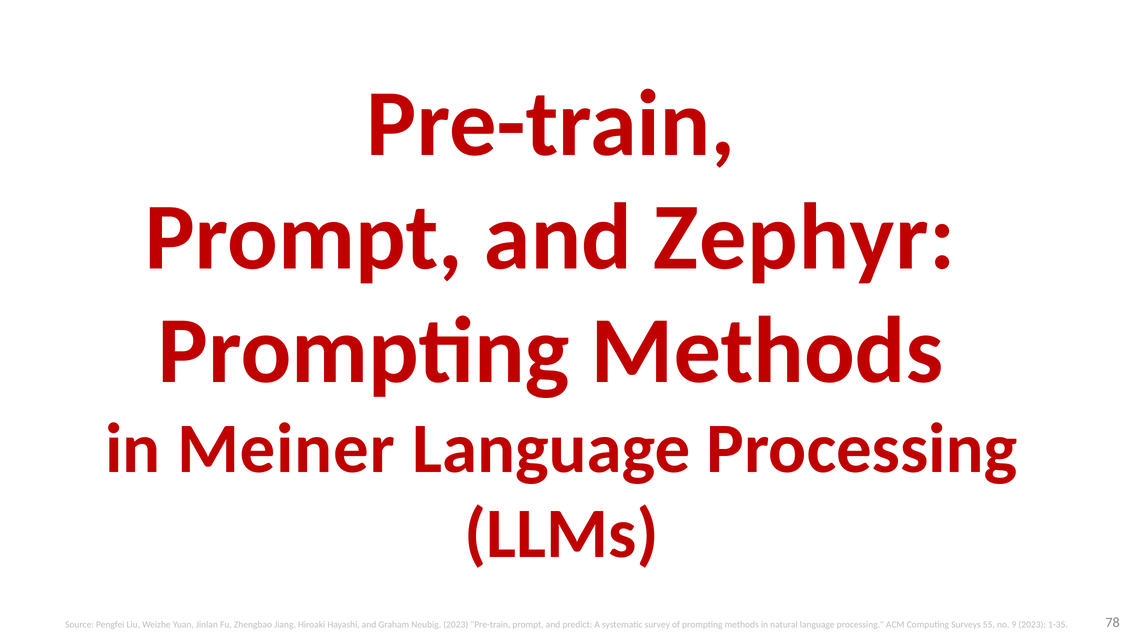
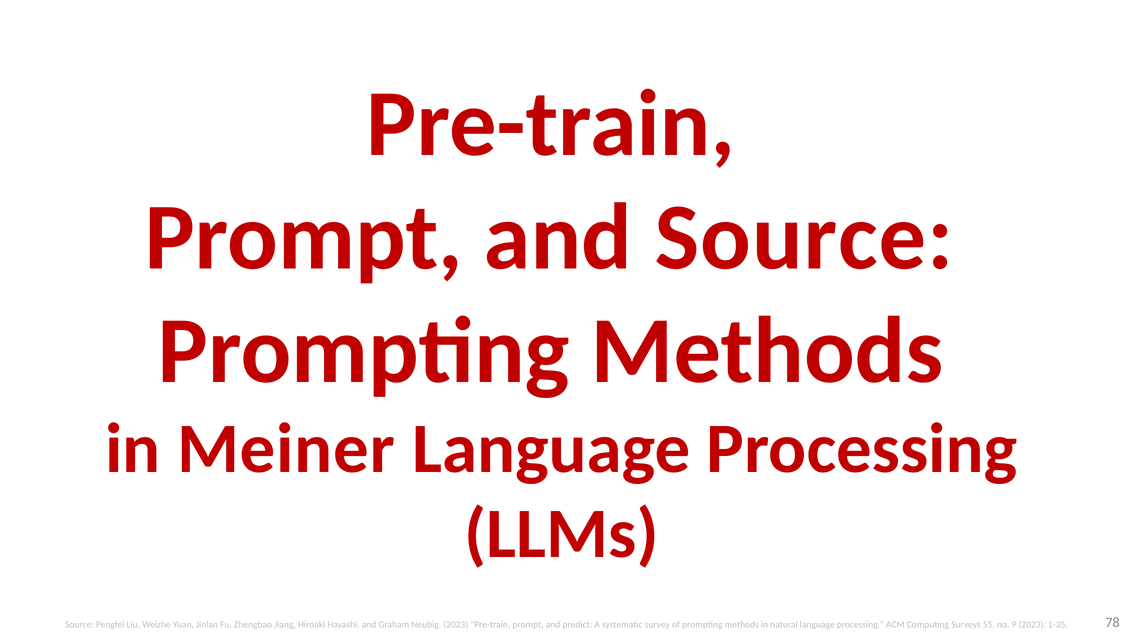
and Zephyr: Zephyr -> Source (804, 238)
